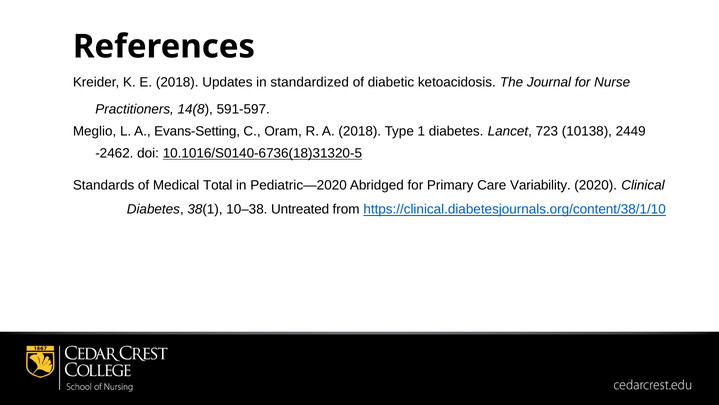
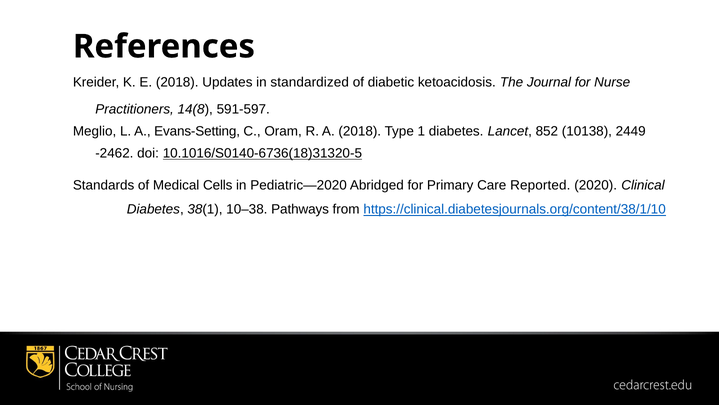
723: 723 -> 852 (547, 131)
Total: Total -> Cells (218, 185)
Variability: Variability -> Reported (540, 185)
Untreated: Untreated -> Pathways (300, 209)
